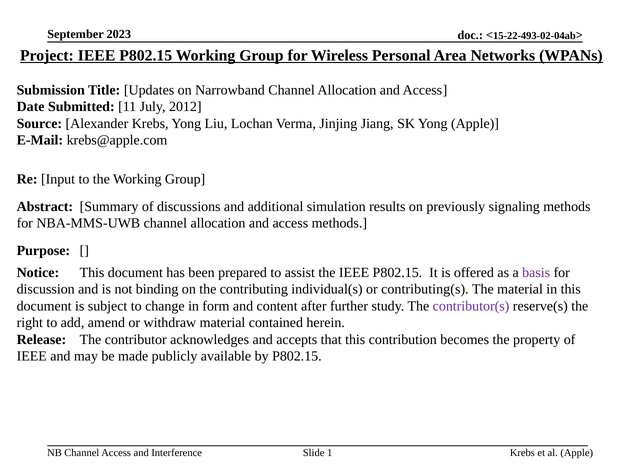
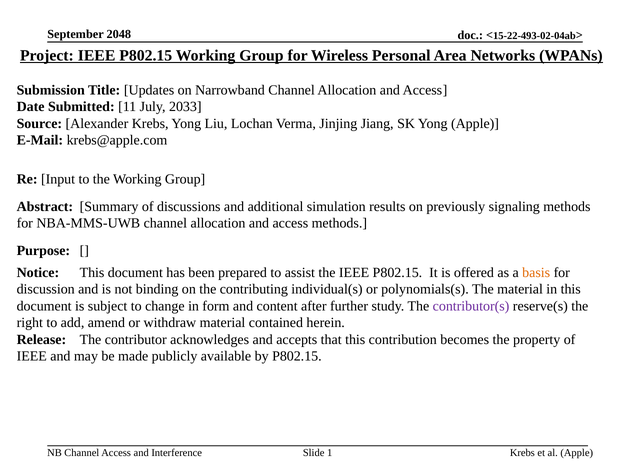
2023: 2023 -> 2048 (119, 34)
2012: 2012 -> 2033 (185, 107)
basis colour: purple -> orange (536, 273)
contributing(s: contributing(s -> polynomials(s (425, 290)
